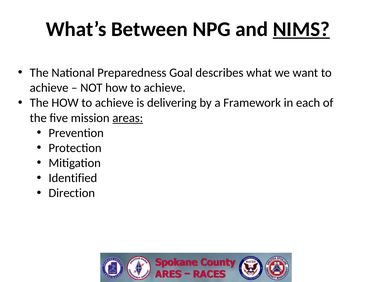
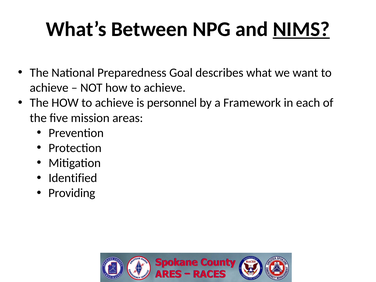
delivering: delivering -> personnel (172, 103)
areas underline: present -> none (128, 118)
Direction: Direction -> Providing (72, 193)
